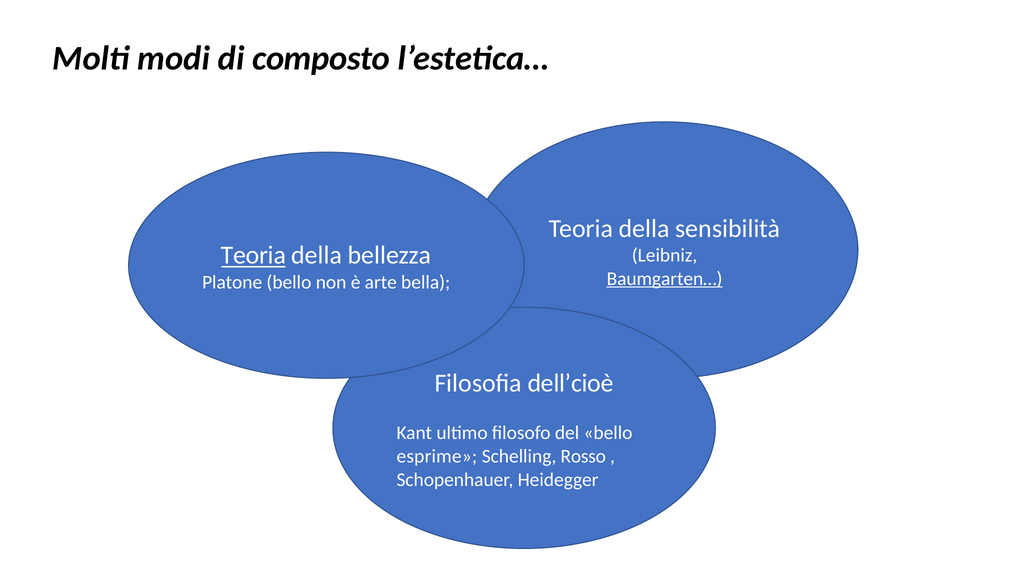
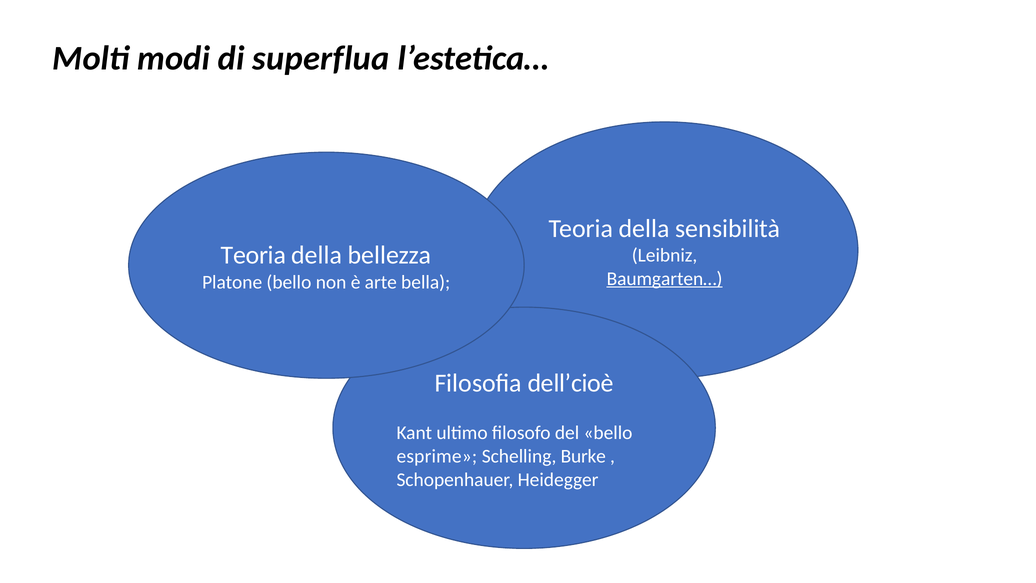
composto: composto -> superflua (321, 58)
Teoria underline: present -> none (253, 255)
Rosso: Rosso -> Burke (583, 456)
